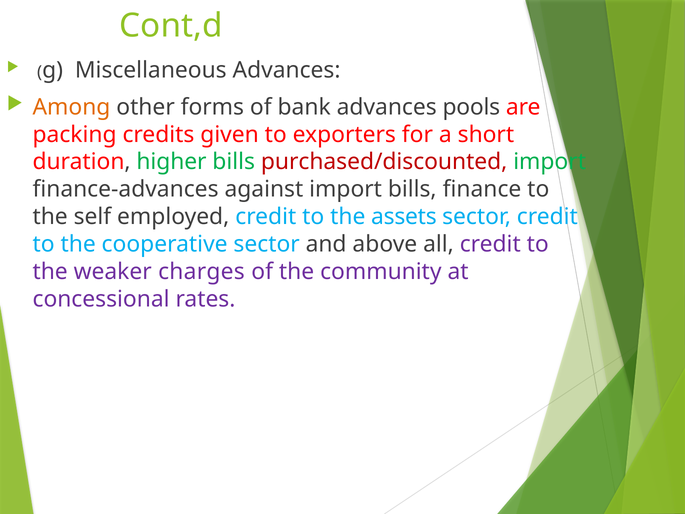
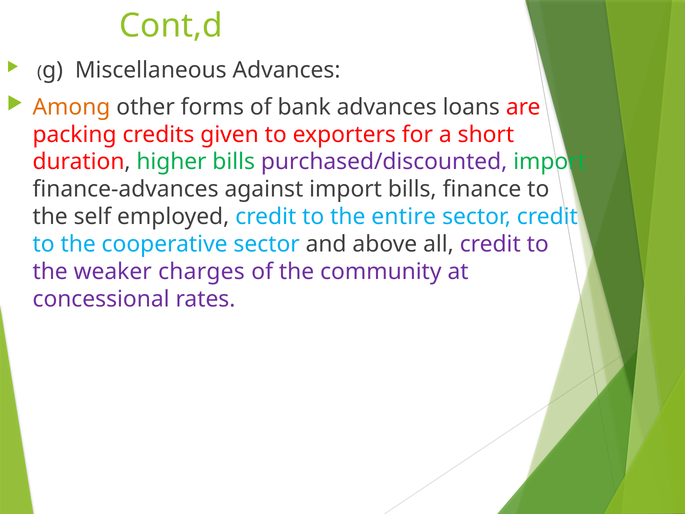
pools: pools -> loans (471, 107)
purchased/discounted colour: red -> purple (384, 162)
assets: assets -> entire (404, 217)
